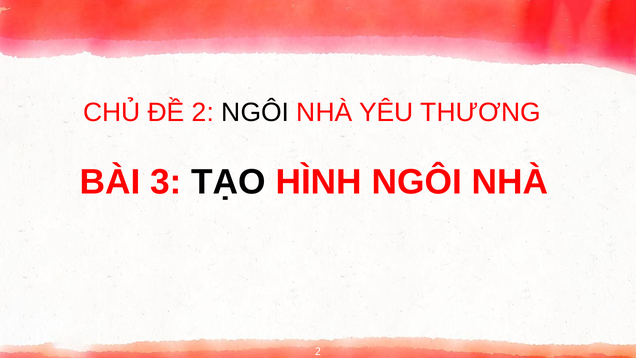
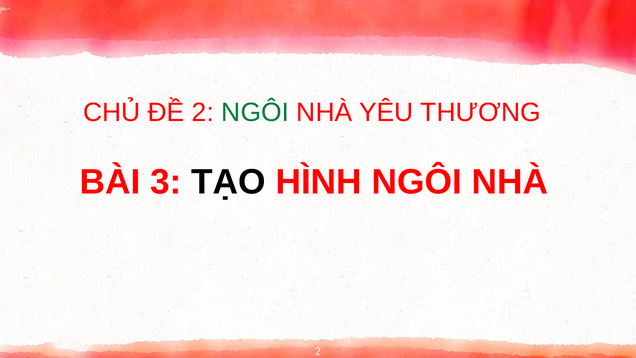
NGÔI colour: black -> green (255, 112)
